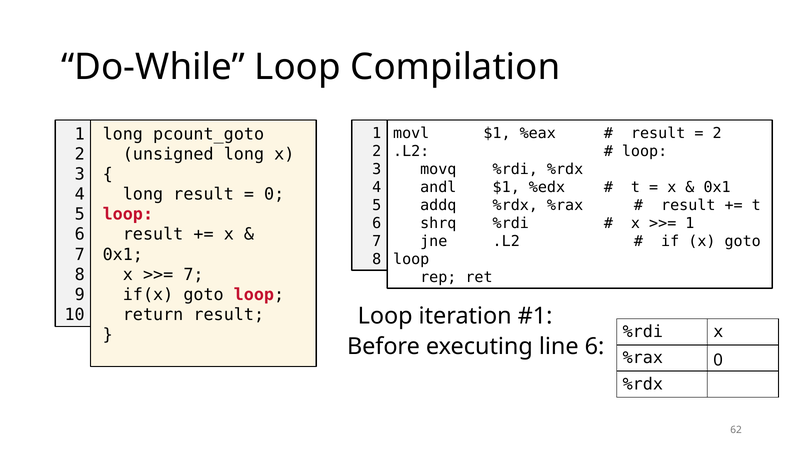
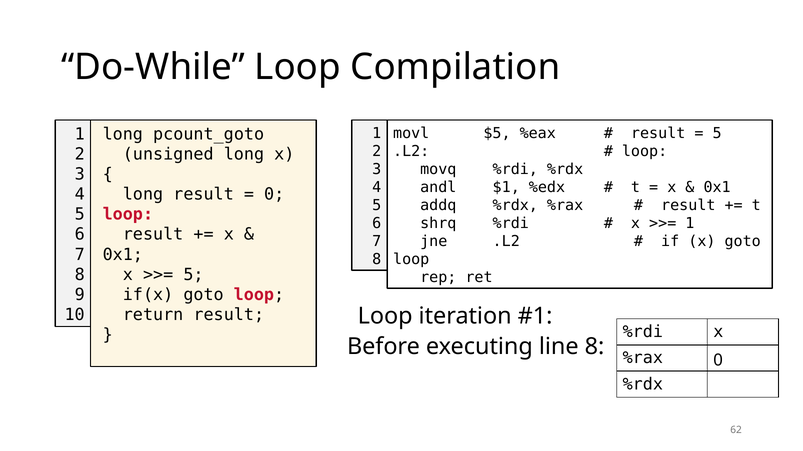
movl $1: $1 -> $5 (497, 133)
2: 2 -> 5 (717, 133)
7: 7 -> 5 (193, 275)
line 6: 6 -> 8 (594, 347)
